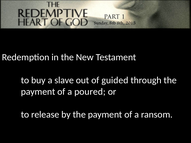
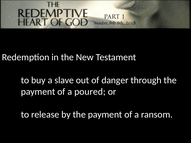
guided: guided -> danger (115, 80)
